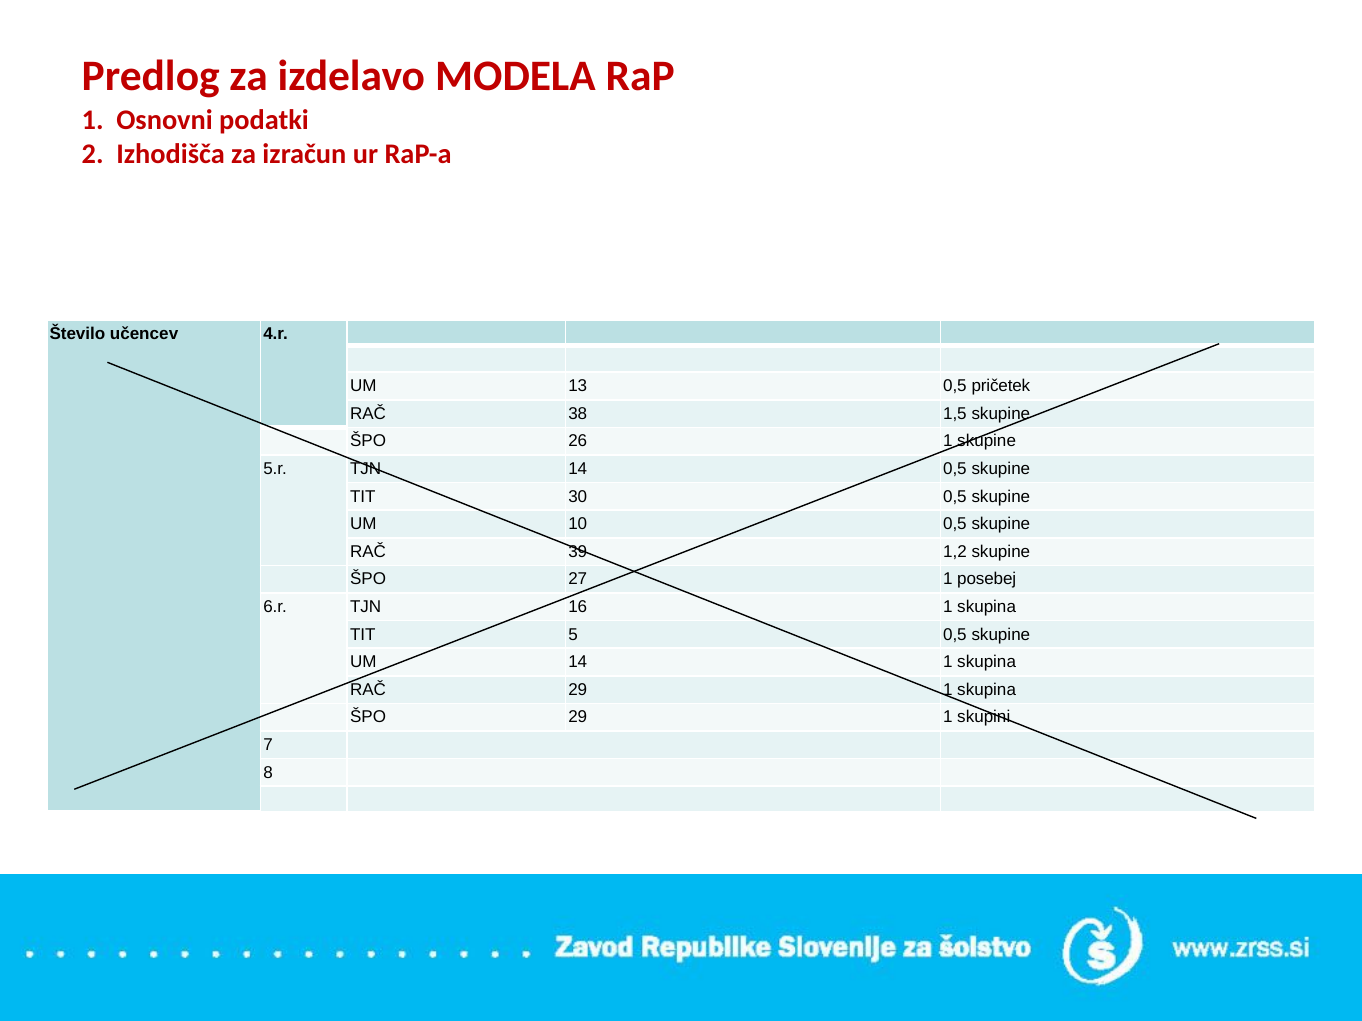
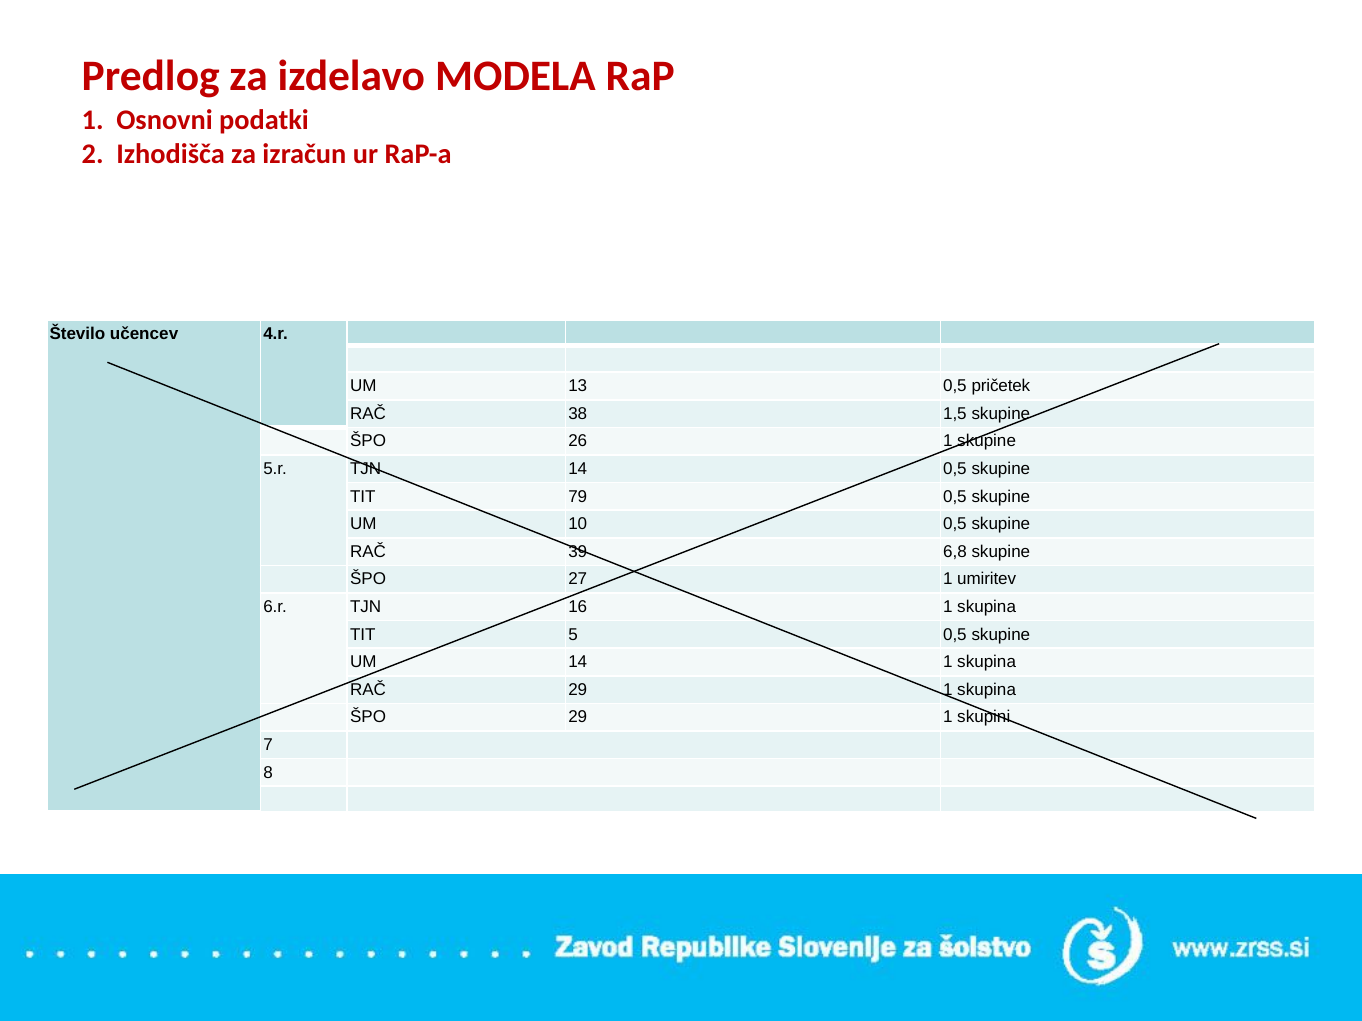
30: 30 -> 79 (578, 497)
1,2: 1,2 -> 6,8 (955, 552)
posebej: posebej -> umiritev (987, 580)
